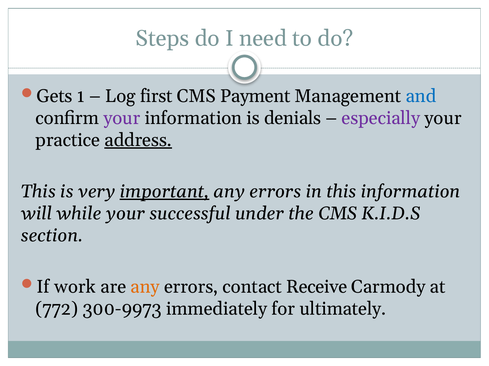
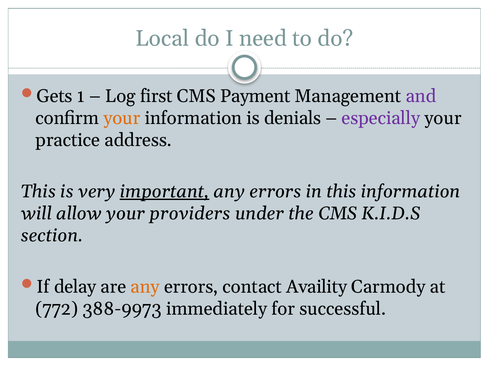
Steps: Steps -> Local (162, 39)
and colour: blue -> purple (421, 96)
your colour: purple -> orange (122, 118)
address underline: present -> none (138, 140)
while: while -> allow (79, 214)
successful: successful -> providers (190, 214)
work: work -> delay (75, 287)
Receive: Receive -> Availity (317, 287)
300-9973: 300-9973 -> 388-9973 (122, 309)
ultimately: ultimately -> successful (343, 309)
